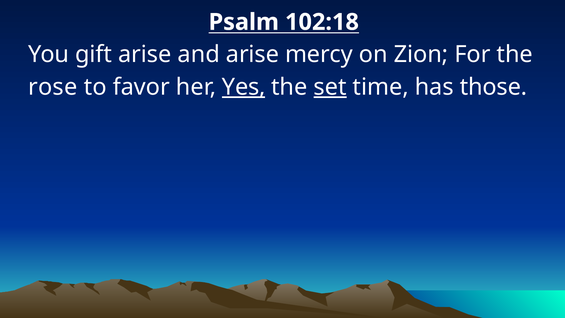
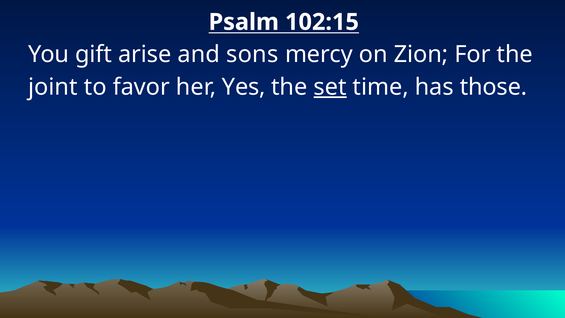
102:18: 102:18 -> 102:15 (322, 22)
and arise: arise -> sons (252, 55)
rose: rose -> joint (53, 87)
Yes underline: present -> none (244, 87)
